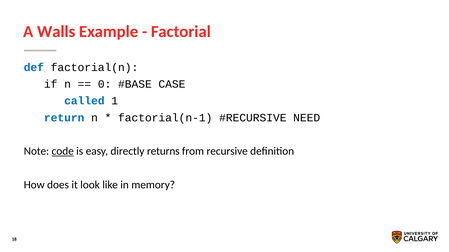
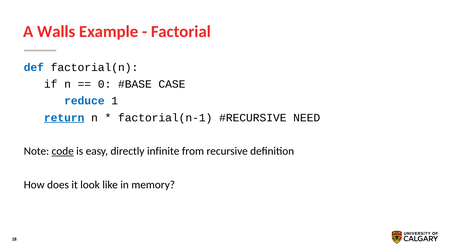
called: called -> reduce (84, 101)
return underline: none -> present (64, 118)
returns: returns -> infinite (163, 152)
